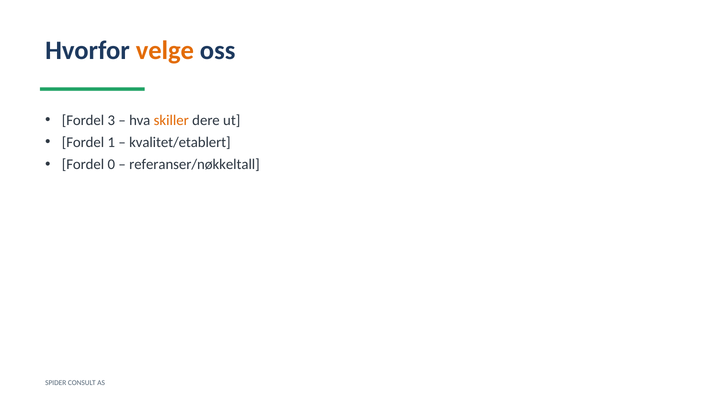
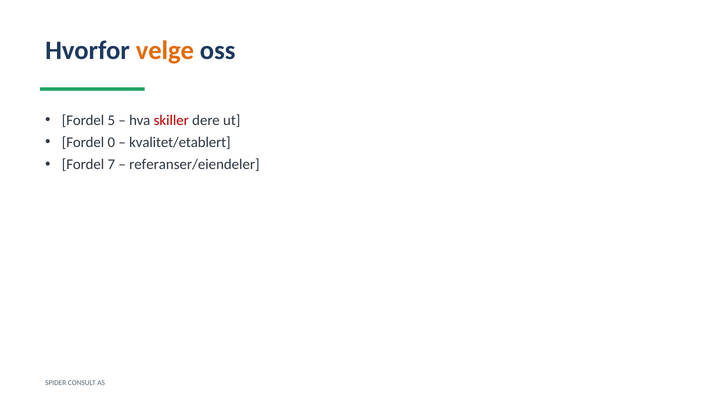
3: 3 -> 5 (111, 120)
skiller colour: orange -> red (171, 120)
1: 1 -> 0 (111, 142)
0: 0 -> 7 (111, 165)
referanser/nøkkeltall: referanser/nøkkeltall -> referanser/eiendeler (194, 165)
